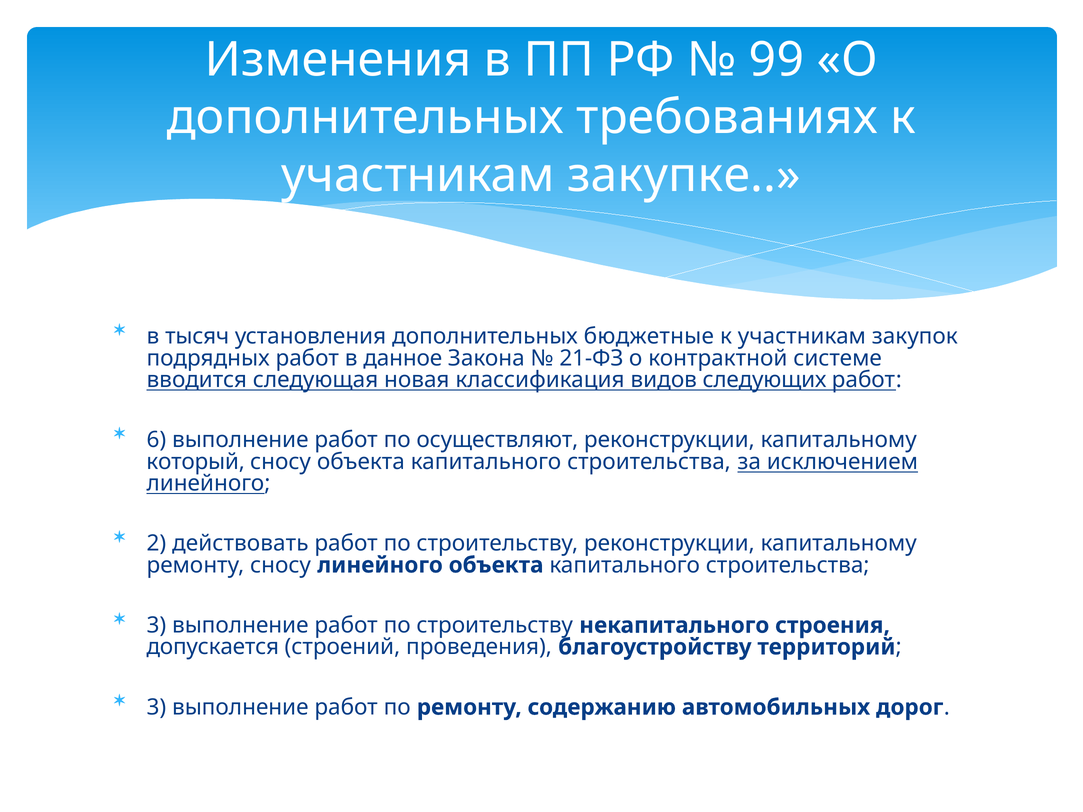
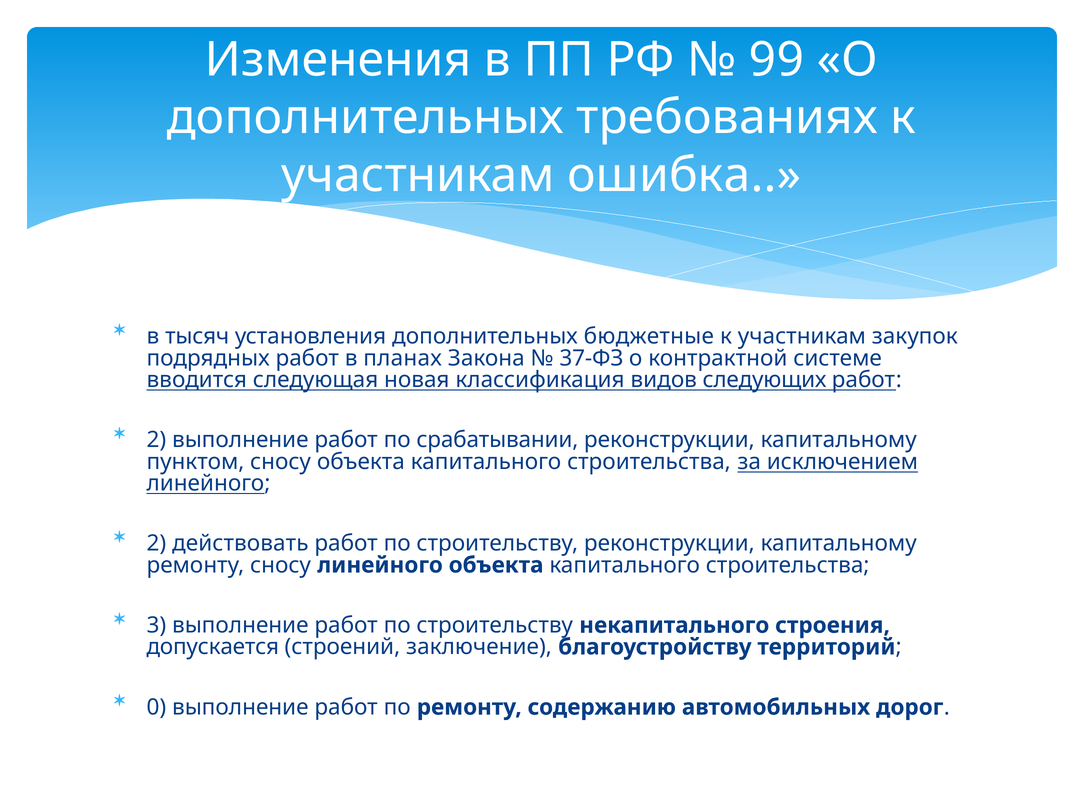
закупке: закупке -> ошибка (684, 175)
данное: данное -> планах (403, 358)
21-ФЗ: 21-ФЗ -> 37-ФЗ (591, 358)
6: 6 -> 2 (156, 440)
осуществляют: осуществляют -> срабатывании (497, 440)
который: который -> пунктом (195, 462)
проведения: проведения -> заключение (479, 647)
3: 3 -> 0 (156, 707)
